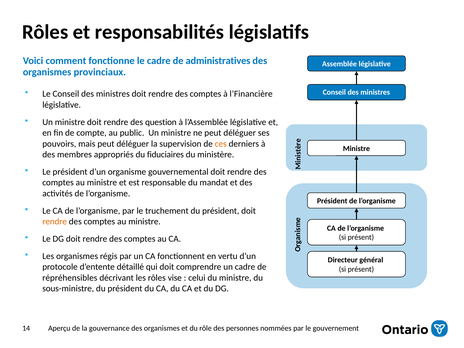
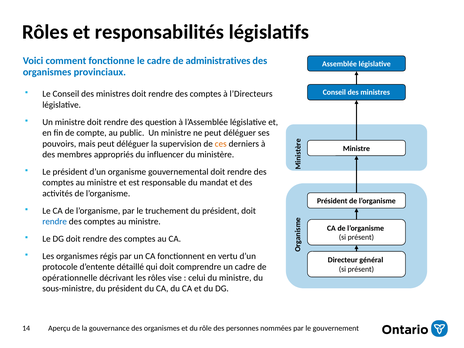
l’Financière: l’Financière -> l’Directeurs (251, 94)
fiduciaires: fiduciaires -> influencer (165, 155)
rendre colour: orange -> blue (55, 222)
répréhensibles: répréhensibles -> opérationnelle (70, 278)
